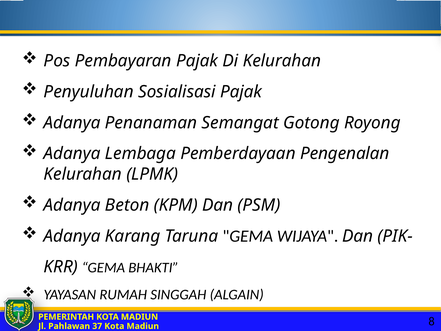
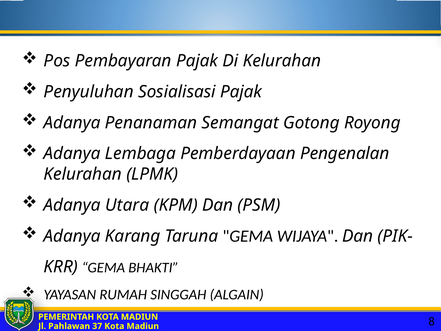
Beton: Beton -> Utara (127, 205)
